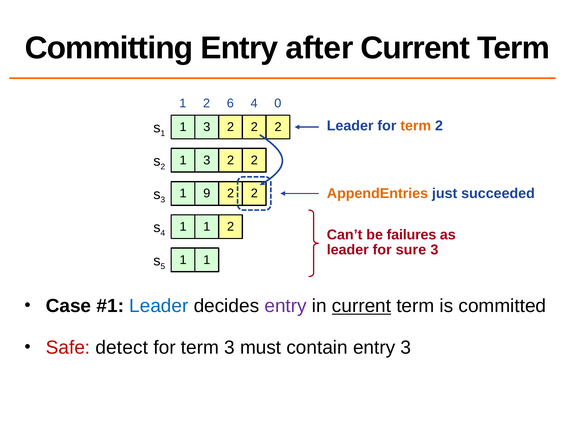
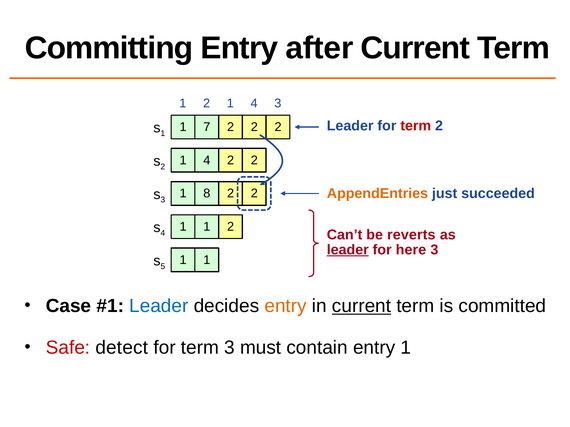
6: 6 -> 1 (230, 103)
4 0: 0 -> 3 (278, 103)
term colour: orange -> red (416, 126)
3: 3 -> 7 (207, 127)
3: 3 -> 4 (207, 160)
9: 9 -> 8 (207, 194)
failures: failures -> reverts (411, 235)
leader underline: none -> present (348, 250)
sure: sure -> here (411, 250)
entry colour: purple -> orange (286, 306)
entry 3: 3 -> 1 (406, 348)
